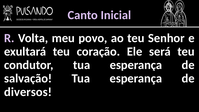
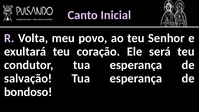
diversos: diversos -> bondoso (28, 92)
